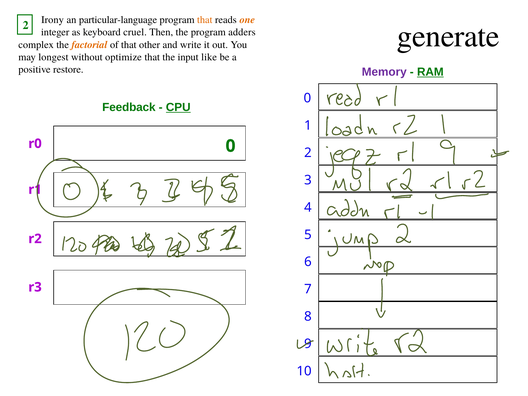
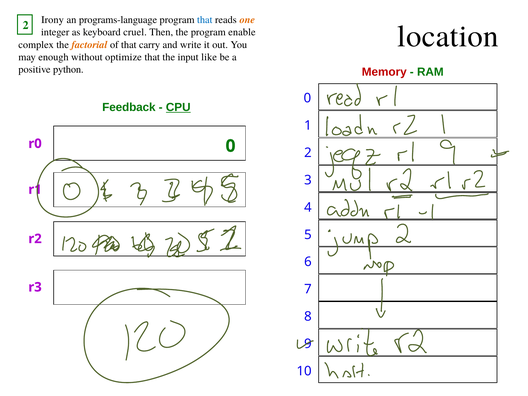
particular-language: particular-language -> programs-language (118, 20)
that colour: orange -> blue (205, 20)
generate: generate -> location (448, 36)
adders: adders -> enable (242, 32)
other: other -> carry (150, 45)
longest: longest -> enough (53, 57)
restore: restore -> python (68, 69)
Memory colour: purple -> red (384, 72)
RAM underline: present -> none (430, 72)
